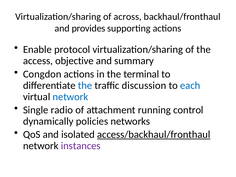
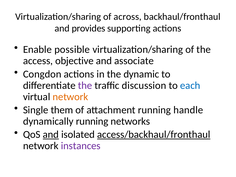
protocol: protocol -> possible (72, 50)
summary: summary -> associate (134, 61)
terminal: terminal -> dynamic (141, 74)
the colour: blue -> purple (85, 85)
network colour: blue -> orange (70, 97)
radio: radio -> them (62, 110)
control: control -> handle (188, 110)
dynamically policies: policies -> running (92, 121)
and underline: none -> present (51, 135)
